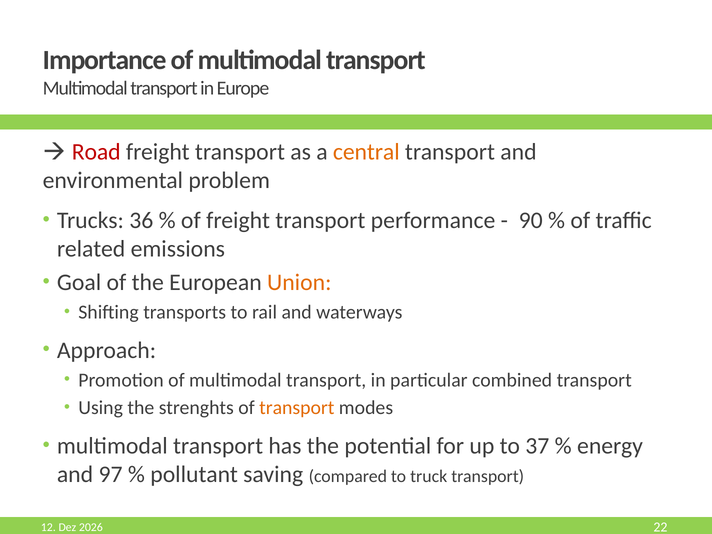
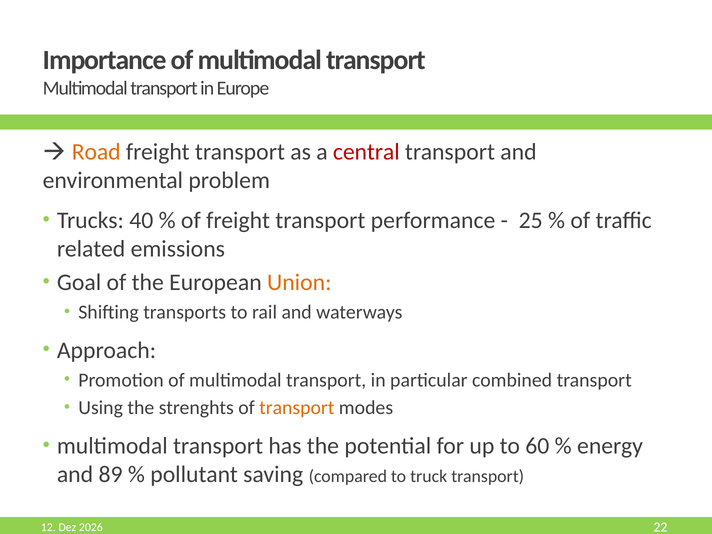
Road colour: red -> orange (96, 152)
central colour: orange -> red (366, 152)
36: 36 -> 40 (141, 221)
90: 90 -> 25 (531, 221)
37: 37 -> 60 (537, 446)
97: 97 -> 89 (111, 474)
